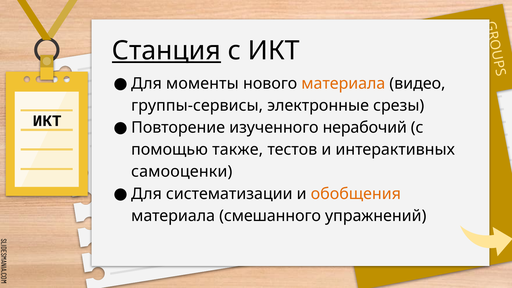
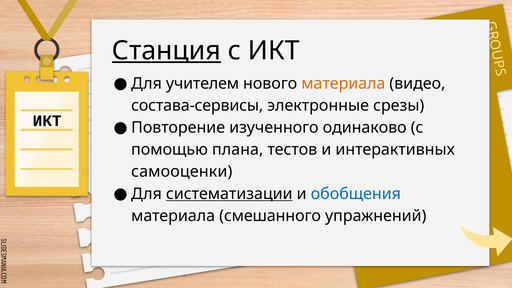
моменты: моменты -> учителем (203, 83)
группы-сервисы: группы-сервисы -> состава-сервисы (197, 105)
нерабочий: нерабочий -> одинаково (365, 128)
также: также -> плана (238, 150)
систематизации underline: none -> present (229, 194)
обобщения colour: orange -> blue (356, 194)
